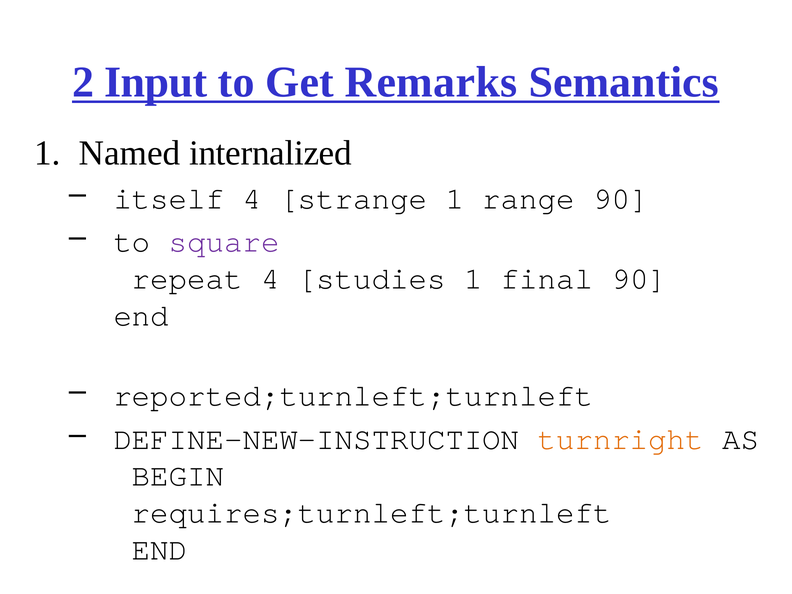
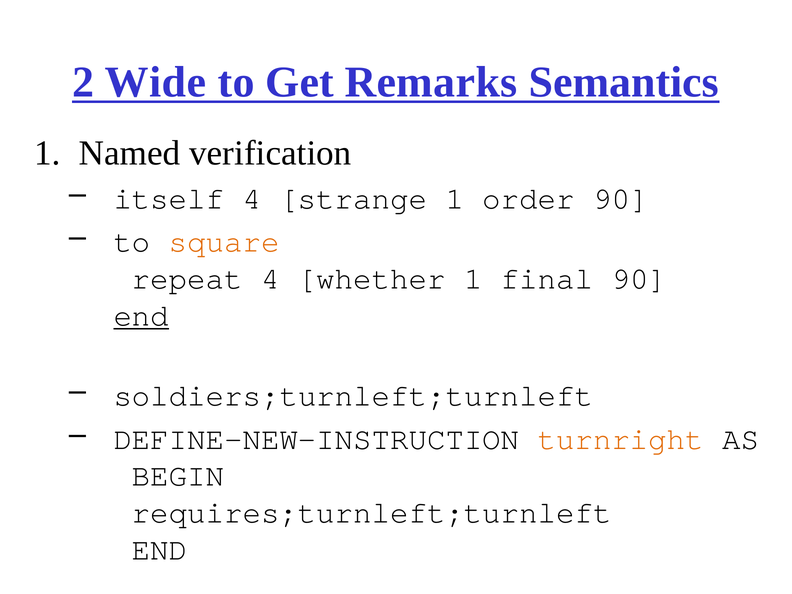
Input: Input -> Wide (155, 82)
internalized: internalized -> verification (270, 153)
range: range -> order (529, 198)
square colour: purple -> orange (224, 242)
studies: studies -> whether (372, 279)
end underline: none -> present (141, 316)
reported;turnleft;turnleft: reported;turnleft;turnleft -> soldiers;turnleft;turnleft (353, 396)
